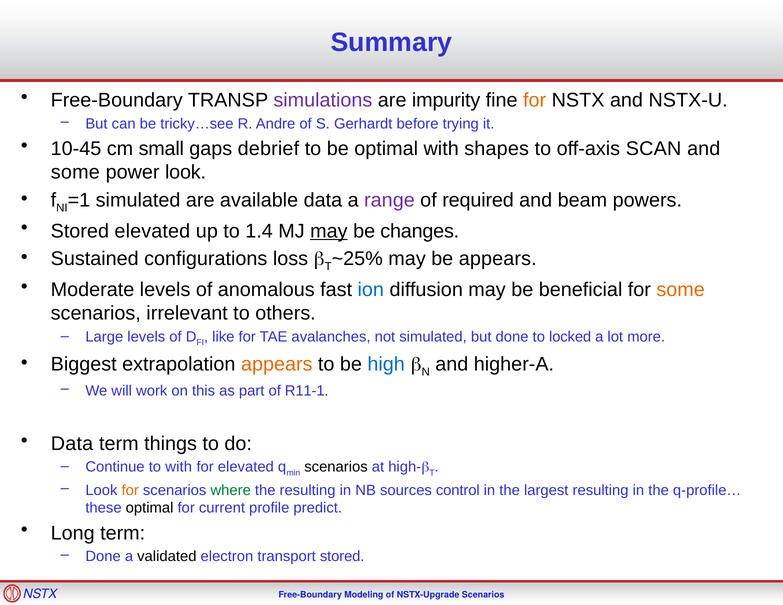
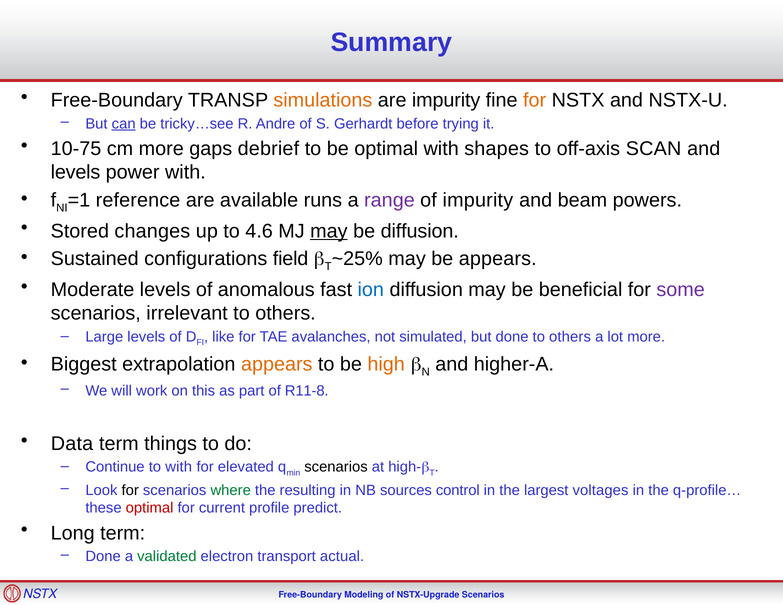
simulations colour: purple -> orange (323, 100)
can underline: none -> present (124, 124)
10-45: 10-45 -> 10-75 (76, 149)
cm small: small -> more (161, 149)
some: some -> levels (76, 172)
power look: look -> with (185, 172)
simulated: simulated -> reference (138, 200)
available data: data -> runs (323, 200)
of required: required -> impurity (478, 200)
Stored elevated: elevated -> changes (152, 231)
1.4: 1.4 -> 4.6 (259, 231)
be changes: changes -> diffusion (420, 231)
loss: loss -> field (291, 259)
some colour: orange -> purple (681, 290)
locked: locked -> others (570, 337)
high colour: blue -> orange (386, 364)
R11-1: R11-1 -> R11-8 (307, 391)
for colour: orange -> black (130, 490)
largest resulting: resulting -> voltages (601, 490)
optimal colour: black -> red (150, 508)
validated colour: black -> green (167, 557)
transport stored: stored -> actual (342, 557)
